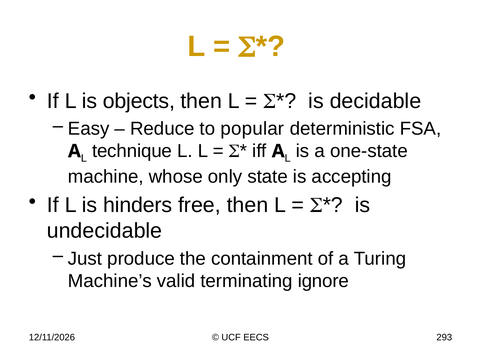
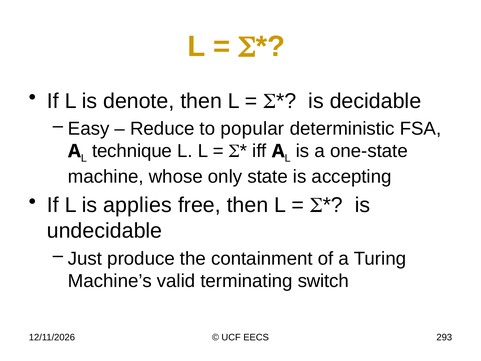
objects: objects -> denote (139, 101)
hinders: hinders -> applies (137, 205)
ignore: ignore -> switch (323, 281)
